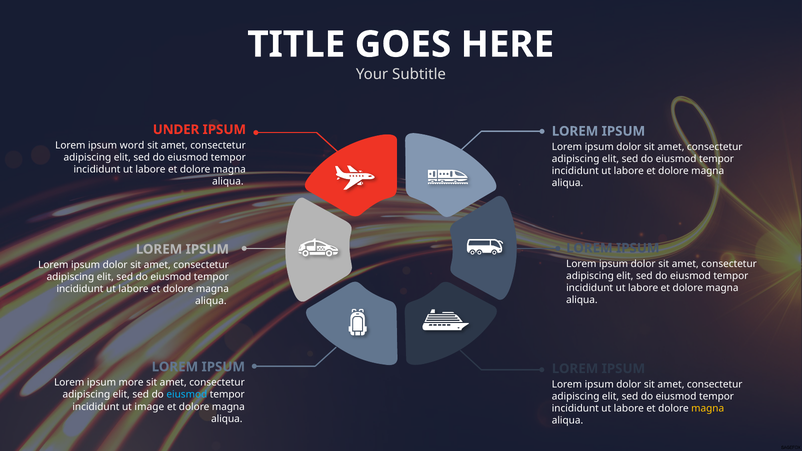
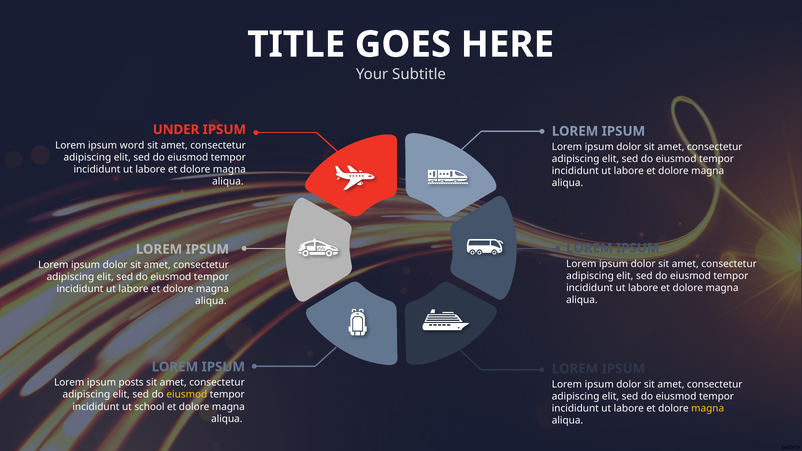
more: more -> posts (131, 383)
eiusmod colour: light blue -> yellow (187, 395)
image: image -> school (149, 407)
